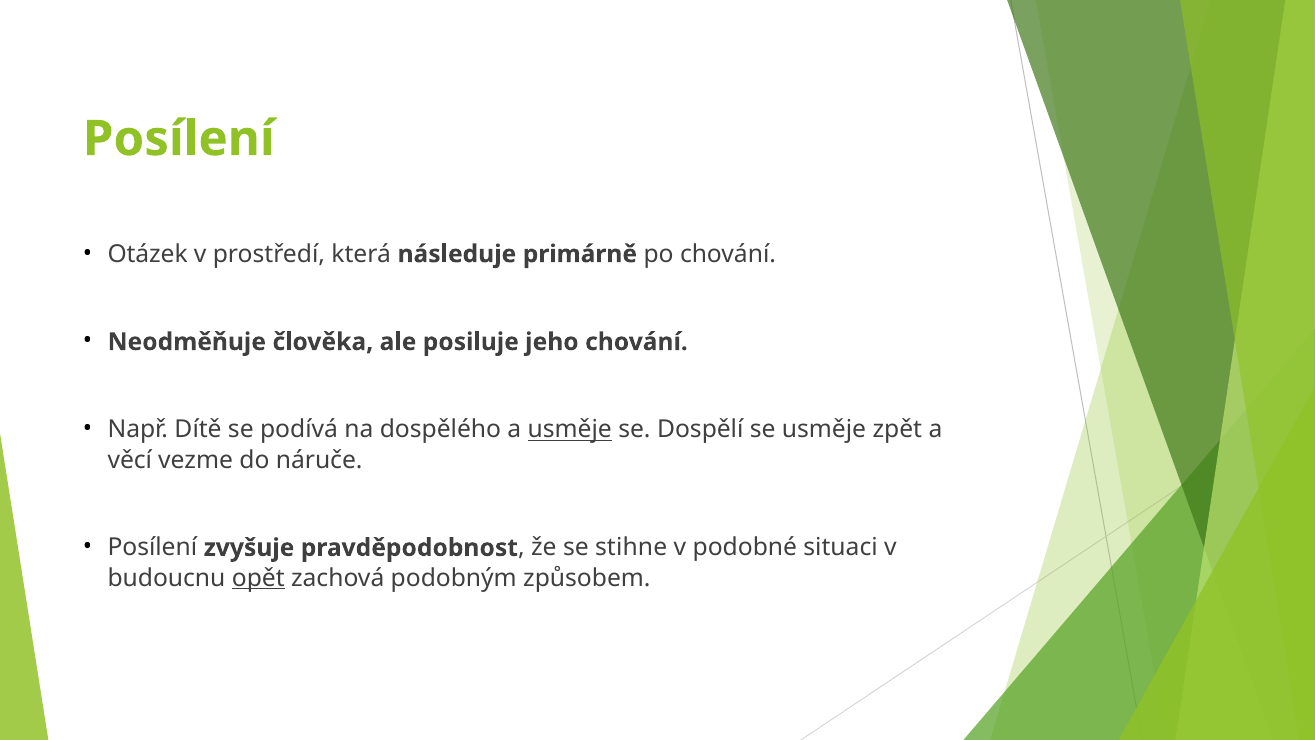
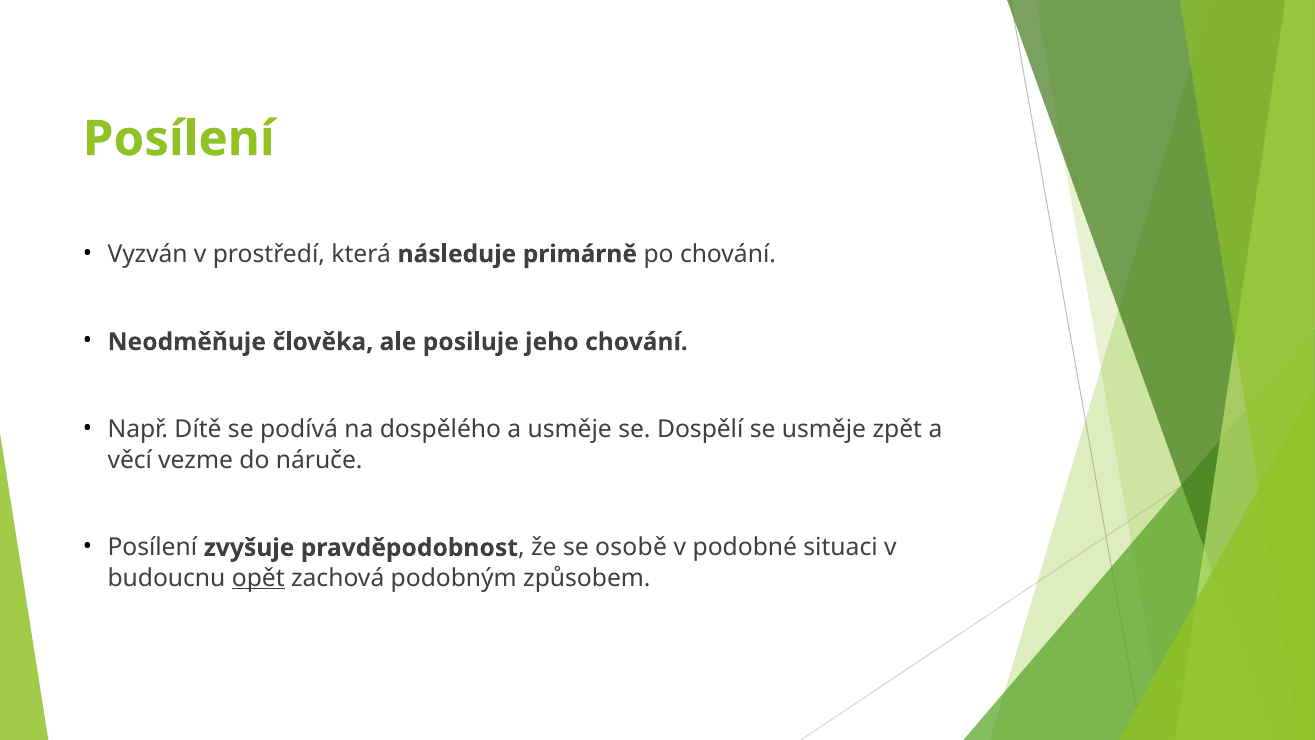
Otázek: Otázek -> Vyzván (148, 254)
usměje underline: present -> none (570, 430)
stihne: stihne -> osobě (631, 548)
